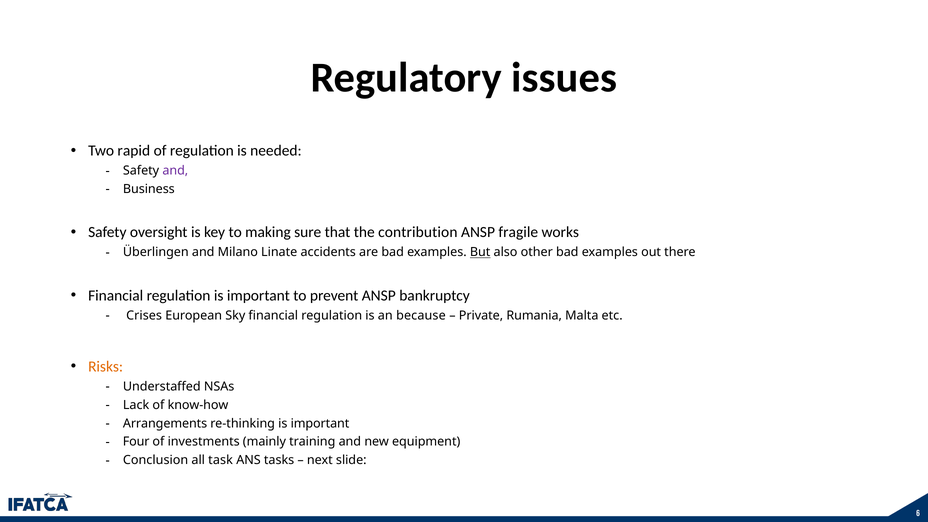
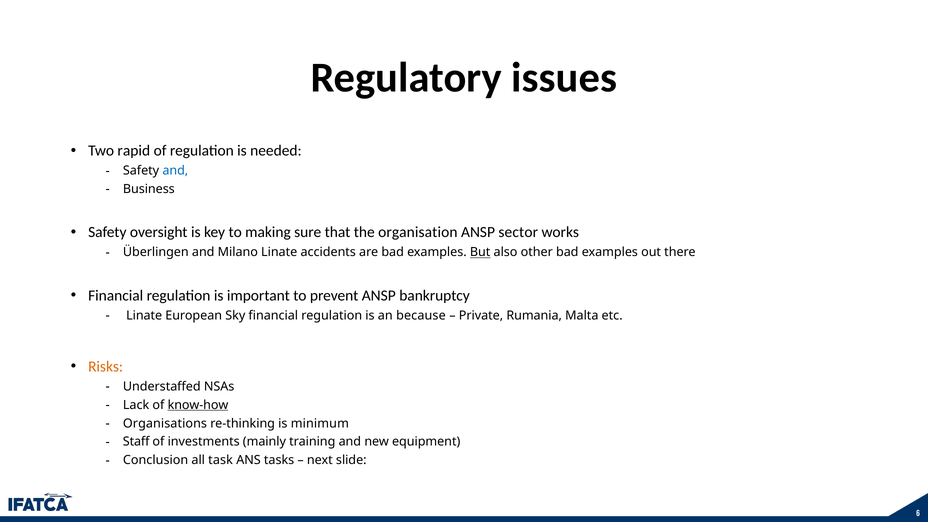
and colour: purple -> blue (175, 171)
contribution: contribution -> organisation (418, 232)
fragile: fragile -> sector (518, 232)
Crises: Crises -> Linate (144, 315)
know-how underline: none -> present (198, 405)
Arrangements: Arrangements -> Organisations (165, 423)
re-thinking is important: important -> minimum (320, 423)
Four: Four -> Staff (136, 442)
